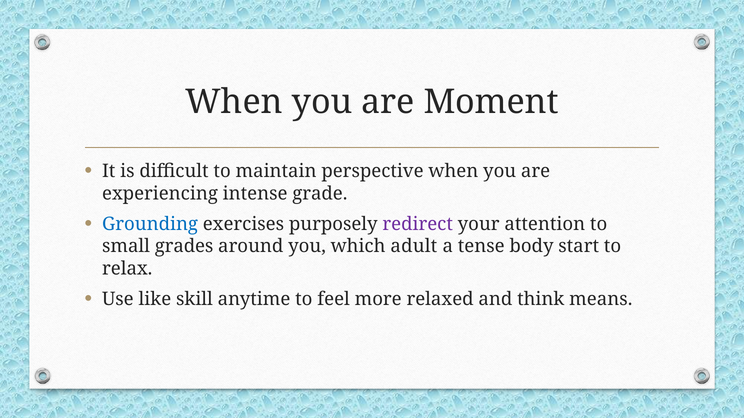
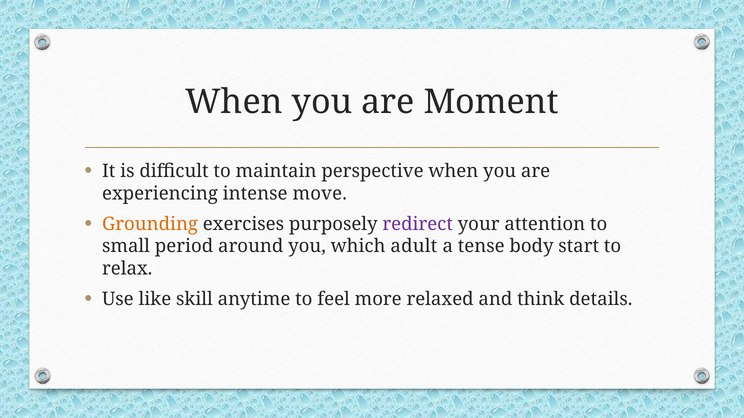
grade: grade -> move (320, 194)
Grounding colour: blue -> orange (150, 224)
grades: grades -> period (184, 247)
means: means -> details (601, 300)
